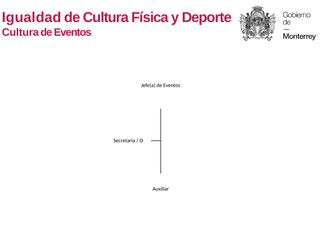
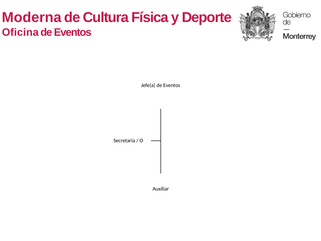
Igualdad: Igualdad -> Moderna (32, 17)
Cultura: Cultura -> Oficina (20, 32)
